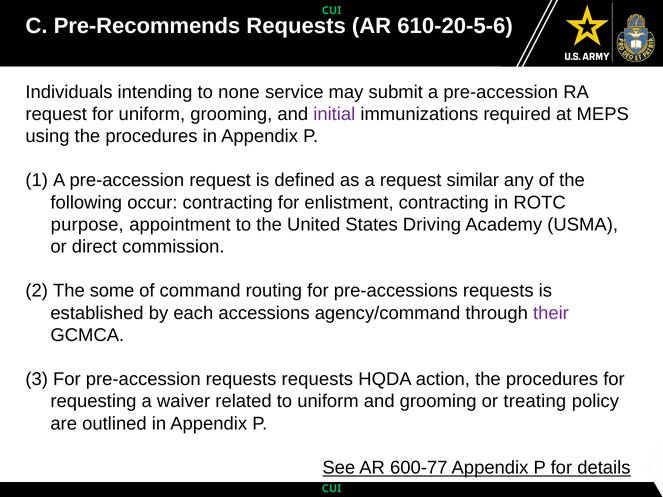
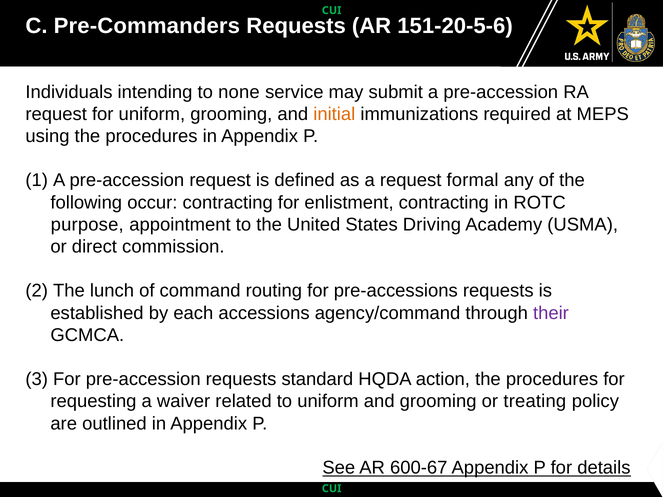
Pre-Recommends: Pre-Recommends -> Pre-Commanders (147, 26)
610-20-5-6: 610-20-5-6 -> 151-20-5-6 (455, 26)
initial colour: purple -> orange (334, 114)
similar: similar -> formal (473, 180)
some: some -> lunch (112, 291)
requests requests: requests -> standard (317, 379)
600-77: 600-77 -> 600-67 (419, 468)
